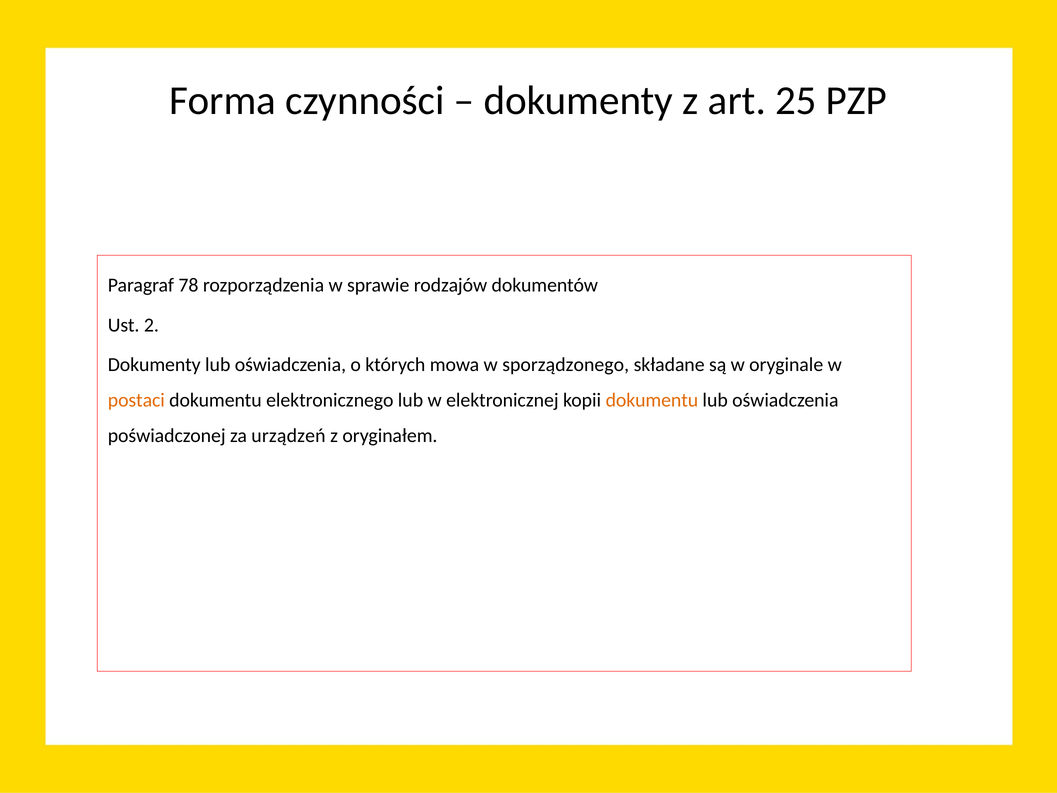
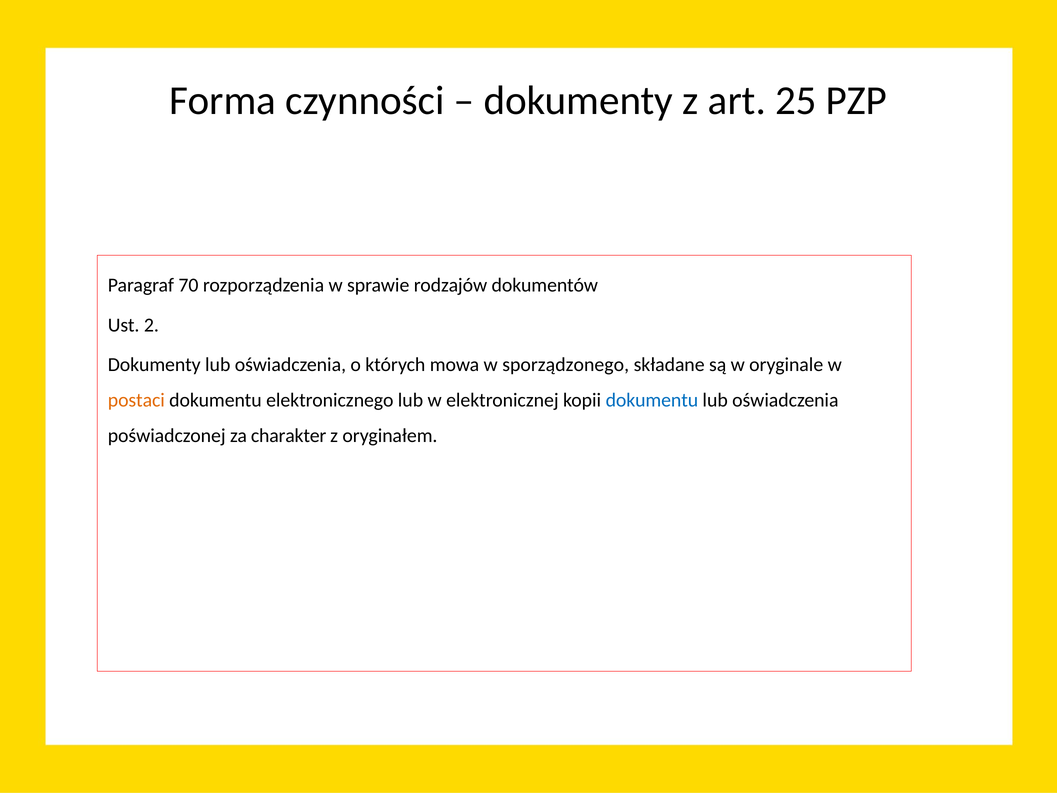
78: 78 -> 70 (188, 285)
dokumentu colour: orange -> blue (652, 400)
urządzeń: urządzeń -> charakter (289, 436)
